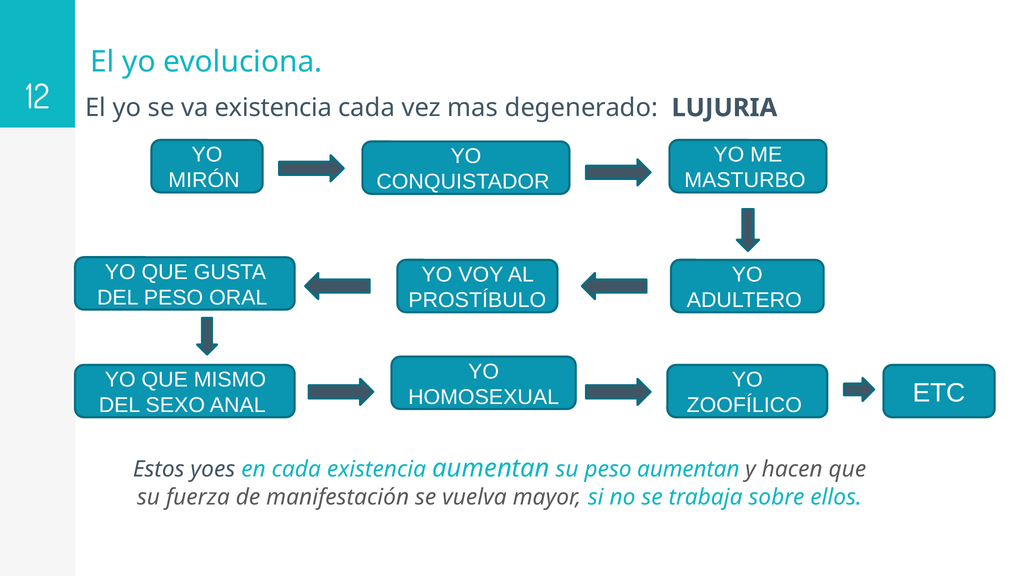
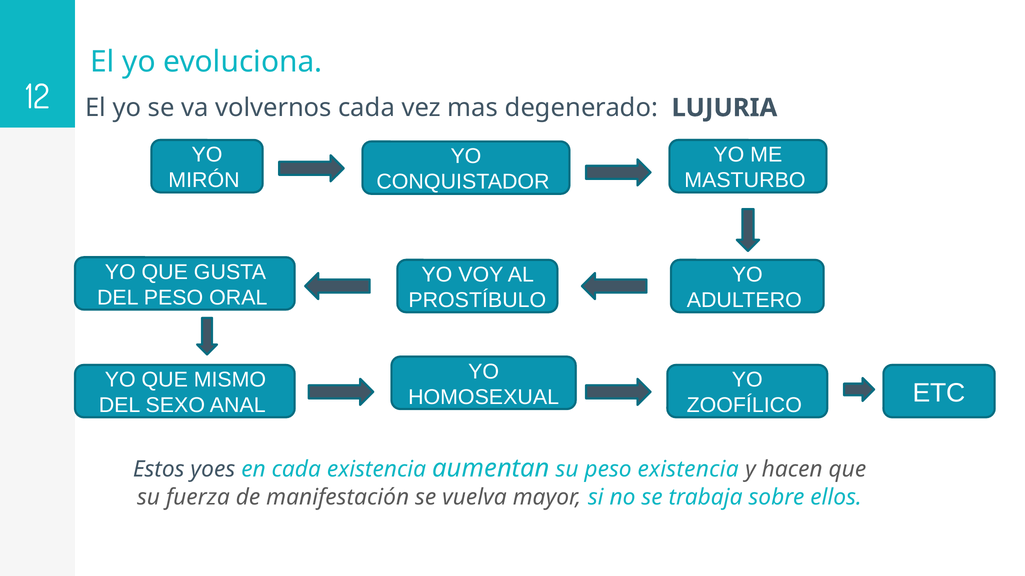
va existencia: existencia -> volvernos (273, 108)
peso aumentan: aumentan -> existencia (688, 470)
